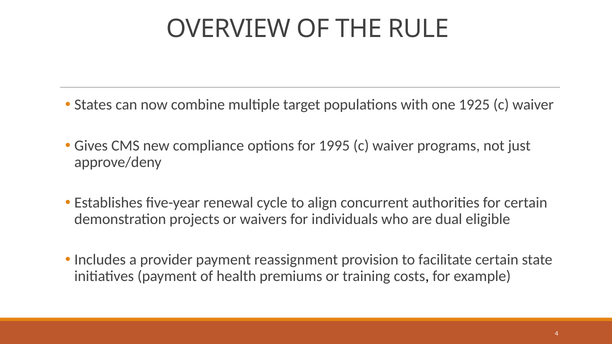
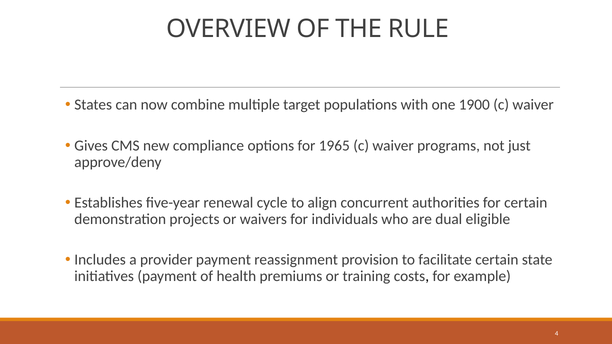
1925: 1925 -> 1900 (474, 105)
1995: 1995 -> 1965 (334, 146)
